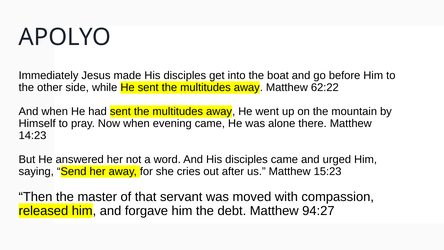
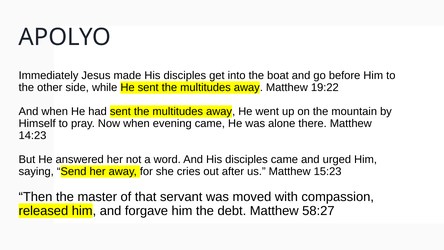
62:22: 62:22 -> 19:22 (325, 88)
94:27: 94:27 -> 58:27 (318, 211)
